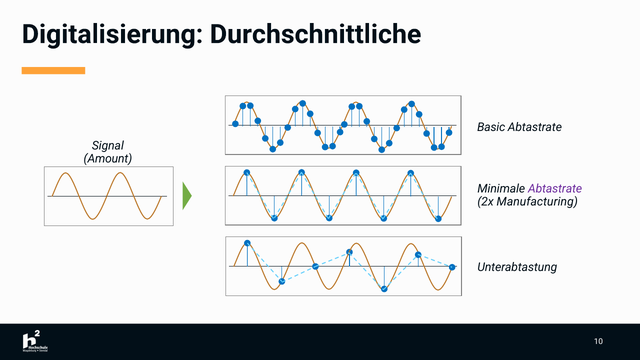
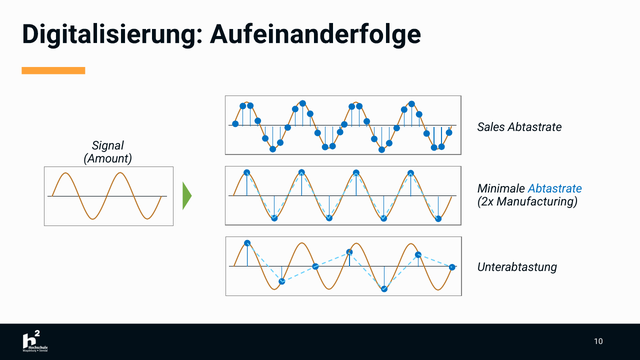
Durchschnittliche: Durchschnittliche -> Aufeinanderfolge (316, 34)
Basic: Basic -> Sales (491, 127)
Abtastrate colour: purple -> blue (555, 189)
